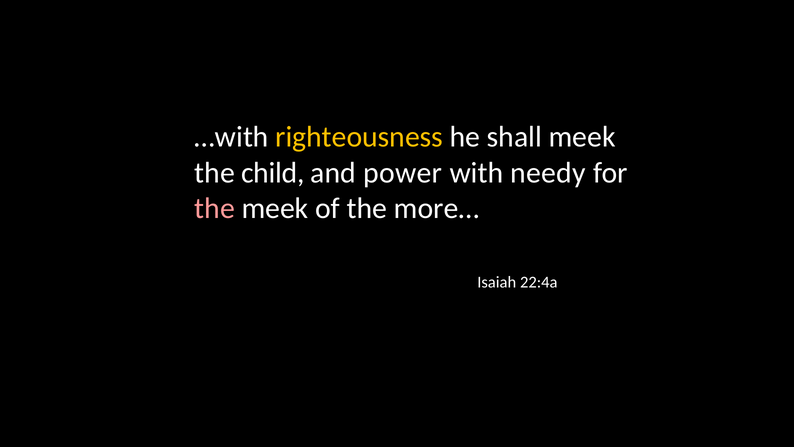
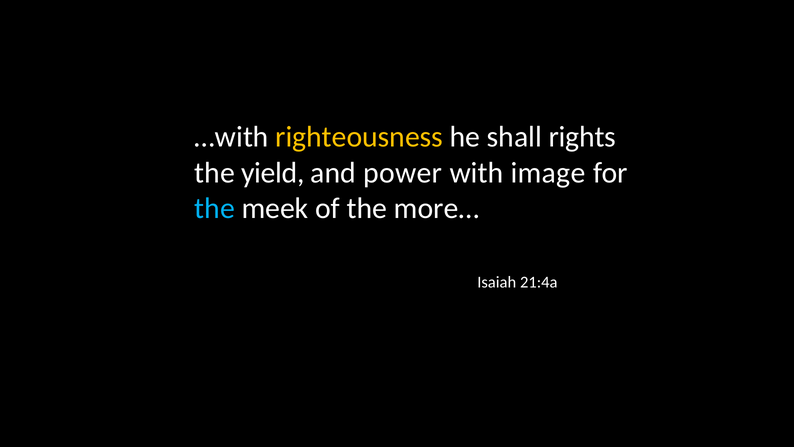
shall meek: meek -> rights (582, 137)
child: child -> yield (273, 173)
needy: needy -> image (548, 173)
the colour: pink -> light blue (215, 208)
22:4a: 22:4a -> 21:4a (539, 282)
